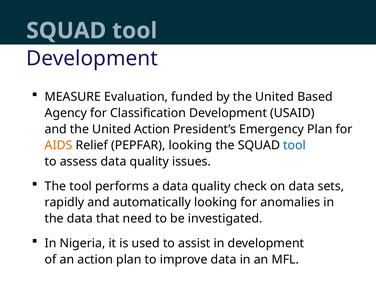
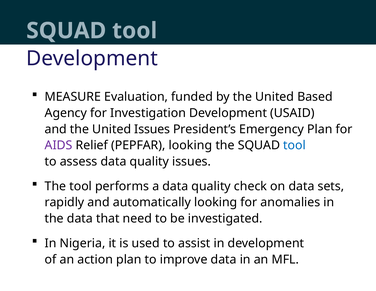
Classification: Classification -> Investigation (148, 113)
United Action: Action -> Issues (152, 129)
AIDS colour: orange -> purple (59, 145)
